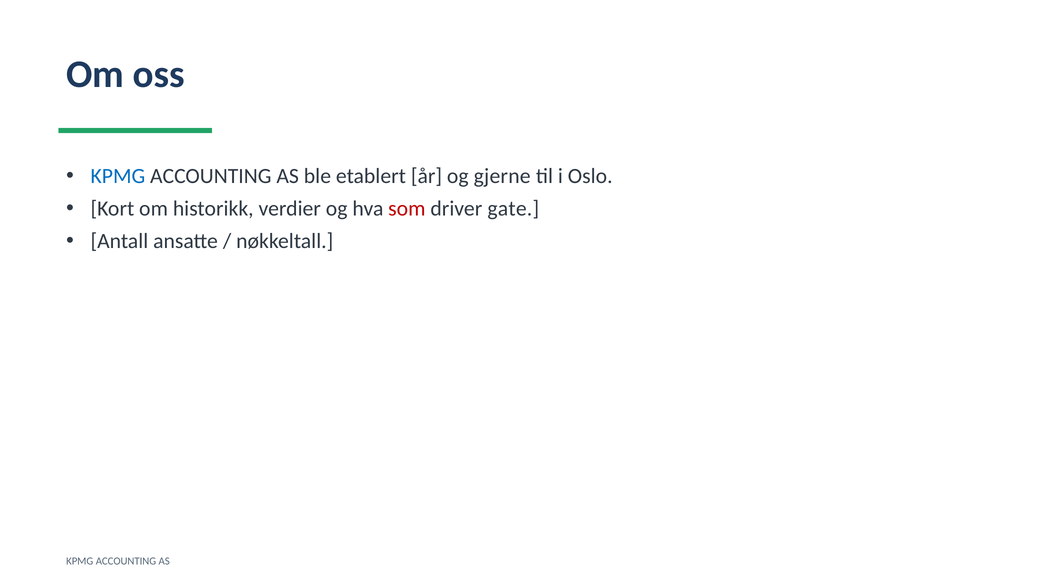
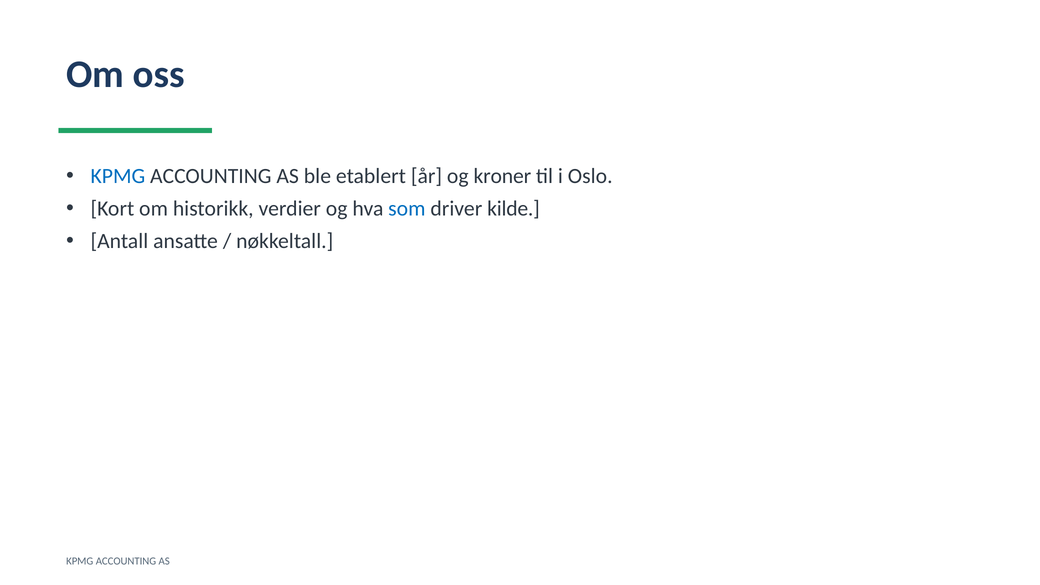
gjerne: gjerne -> kroner (502, 176)
som colour: red -> blue (407, 209)
gate: gate -> kilde (514, 209)
